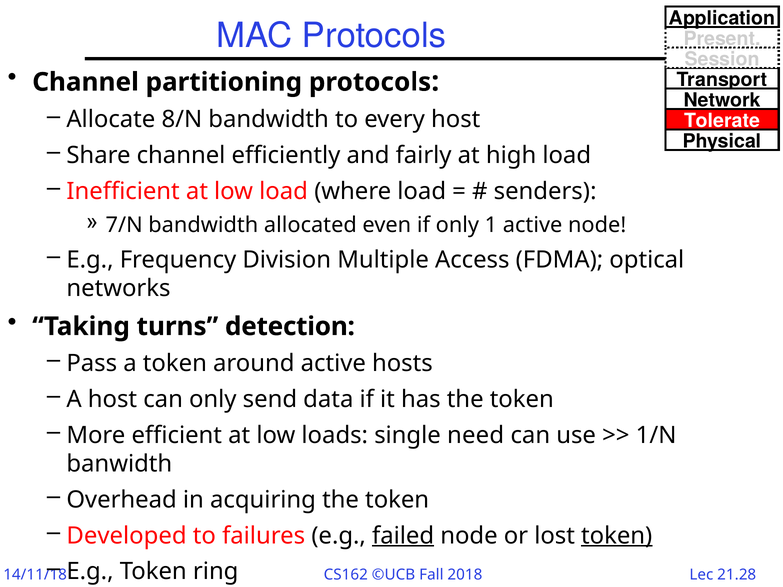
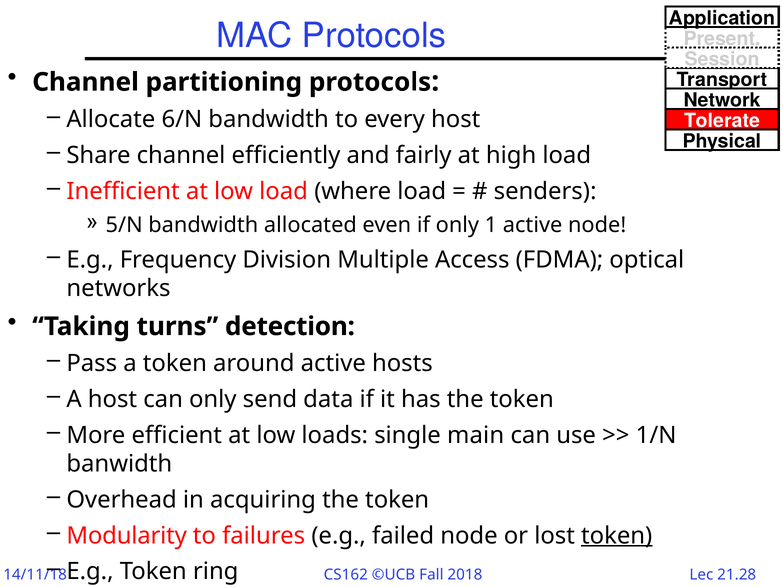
8/N: 8/N -> 6/N (182, 120)
7/N: 7/N -> 5/N (124, 225)
need: need -> main (476, 435)
Developed: Developed -> Modularity (127, 536)
failed underline: present -> none (403, 536)
